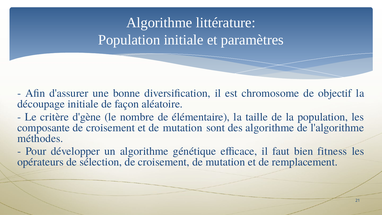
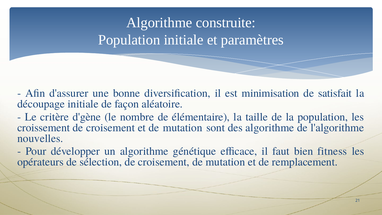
littérature: littérature -> construite (226, 23)
chromosome: chromosome -> minimisation (271, 93)
objectif: objectif -> satisfait (335, 93)
composante: composante -> croissement (44, 128)
méthodes: méthodes -> nouvelles (40, 138)
